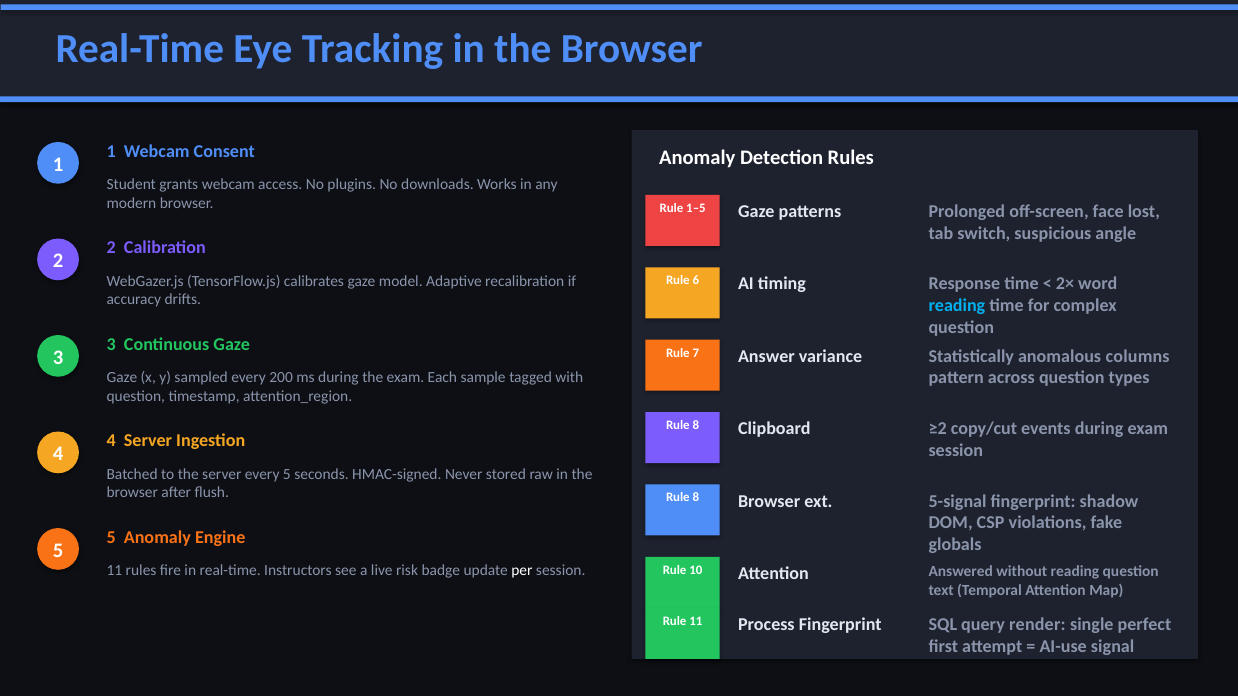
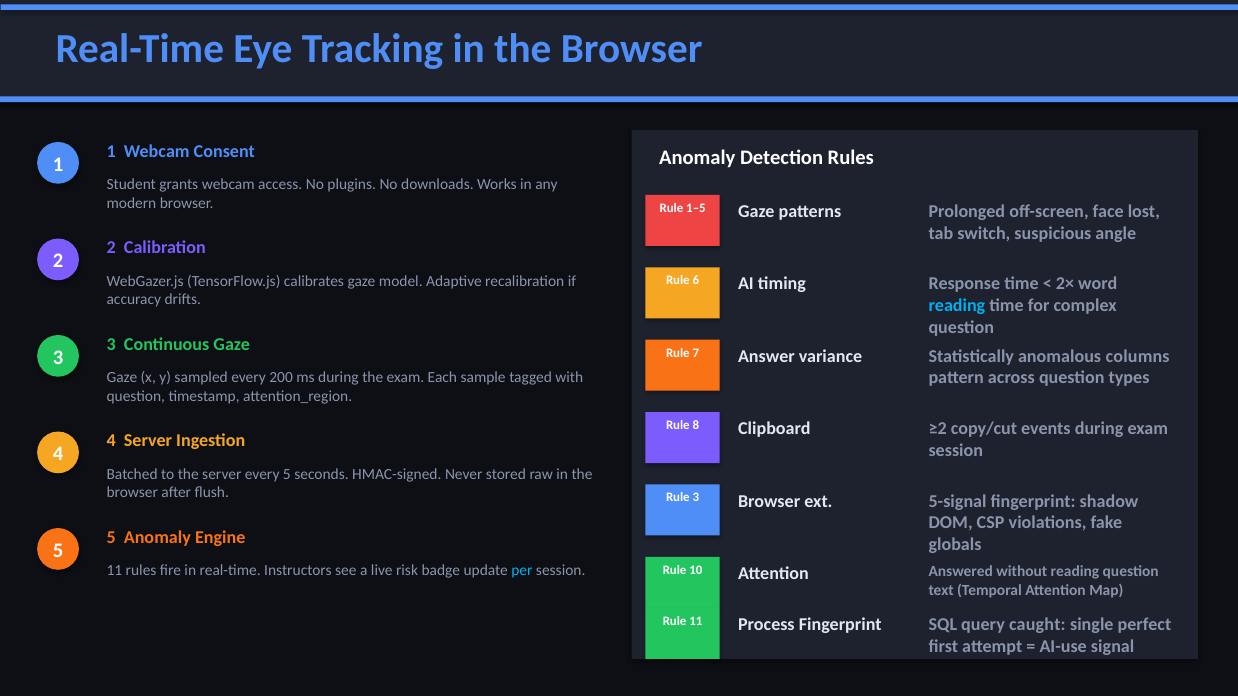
8: 8 -> 3 (696, 498)
per colour: white -> light blue (522, 571)
render: render -> caught (1037, 625)
